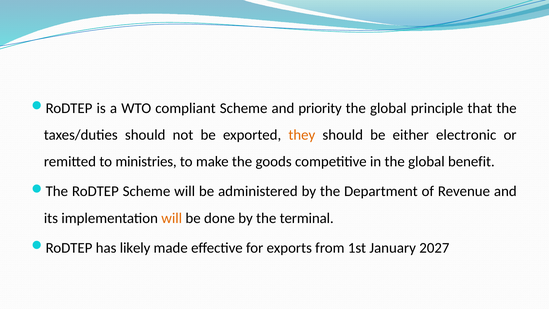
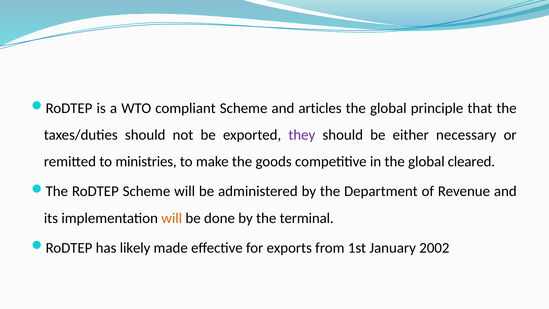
priority: priority -> articles (320, 108)
they colour: orange -> purple (302, 135)
electronic: electronic -> necessary (466, 135)
benefit: benefit -> cleared (471, 162)
2027: 2027 -> 2002 (434, 248)
